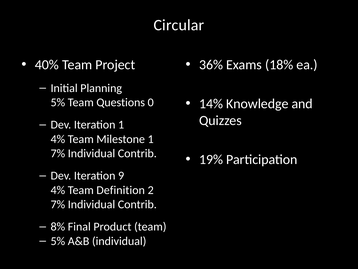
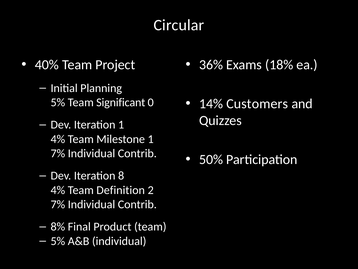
Knowledge: Knowledge -> Customers (257, 104)
Questions: Questions -> Significant (121, 102)
19%: 19% -> 50% (211, 159)
9: 9 -> 8 (121, 175)
